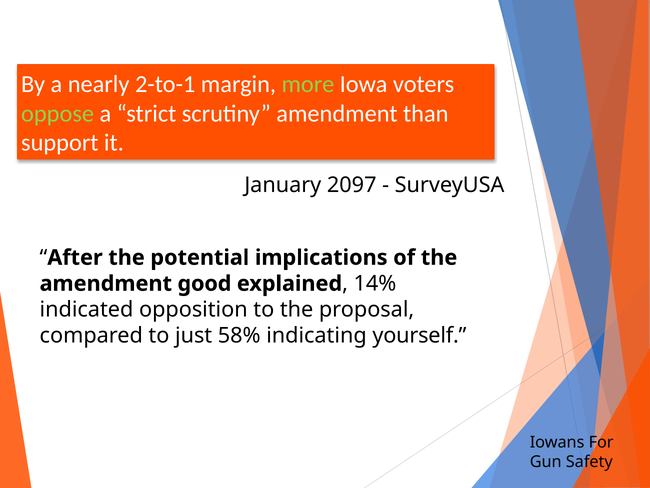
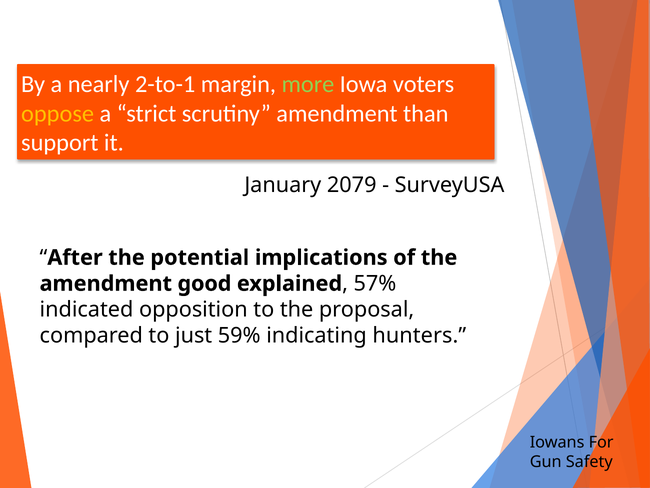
oppose colour: light green -> yellow (58, 113)
2097: 2097 -> 2079 (352, 185)
14%: 14% -> 57% (375, 283)
58%: 58% -> 59% (239, 335)
yourself: yourself -> hunters (419, 335)
